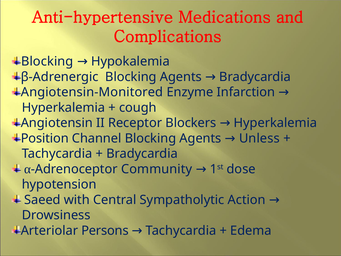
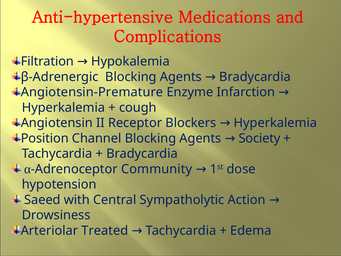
Blocking: Blocking -> Filtration (47, 61)
Angiotensin-Monitored: Angiotensin-Monitored -> Angiotensin-Premature (92, 92)
Unless: Unless -> Society (259, 138)
Persons: Persons -> Treated (105, 230)
